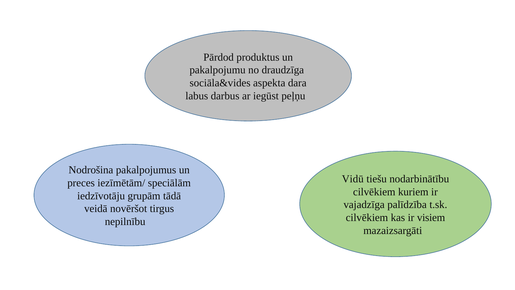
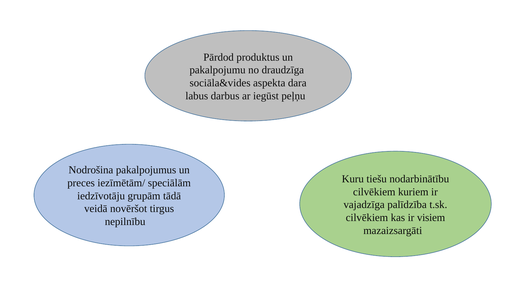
Vidū: Vidū -> Kuru (353, 179)
